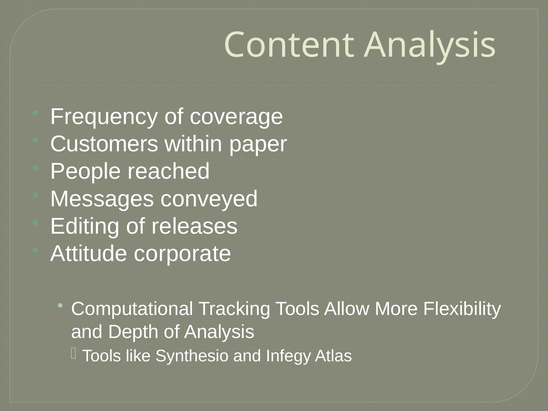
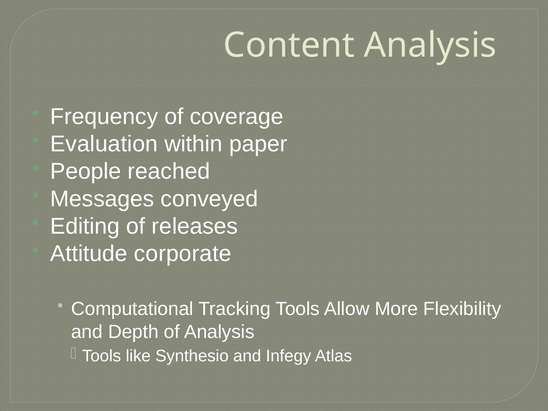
Customers: Customers -> Evaluation (104, 144)
